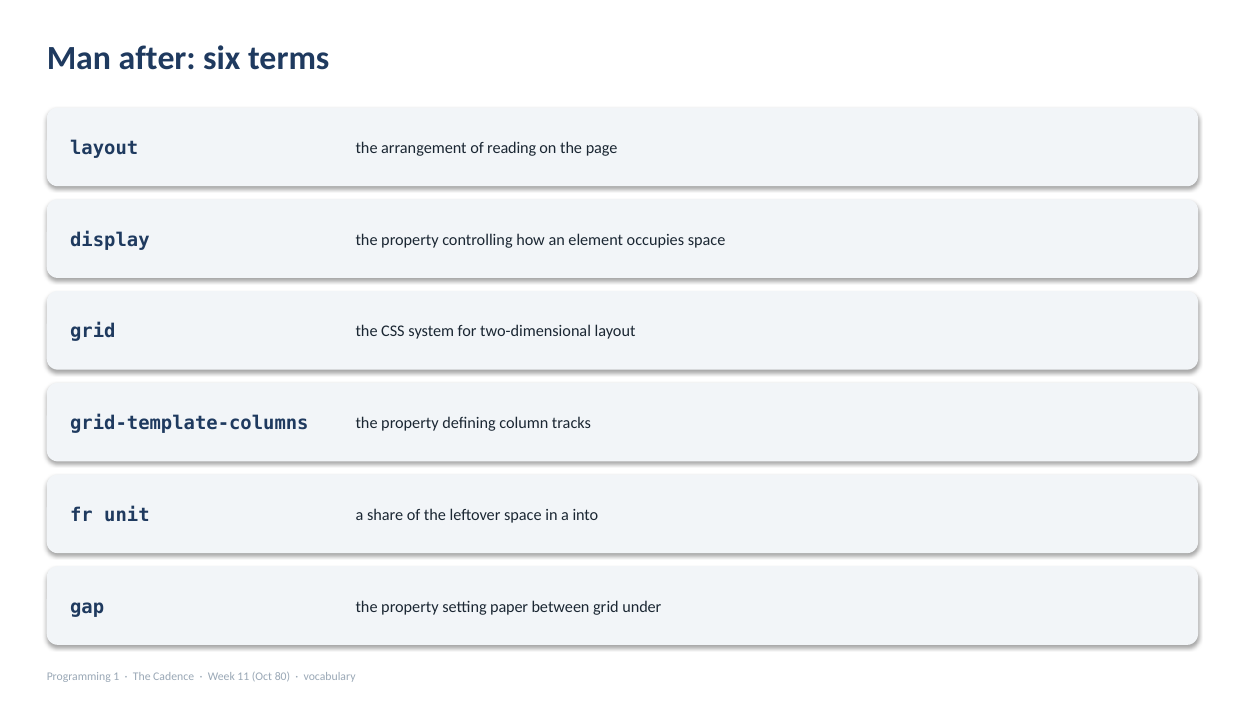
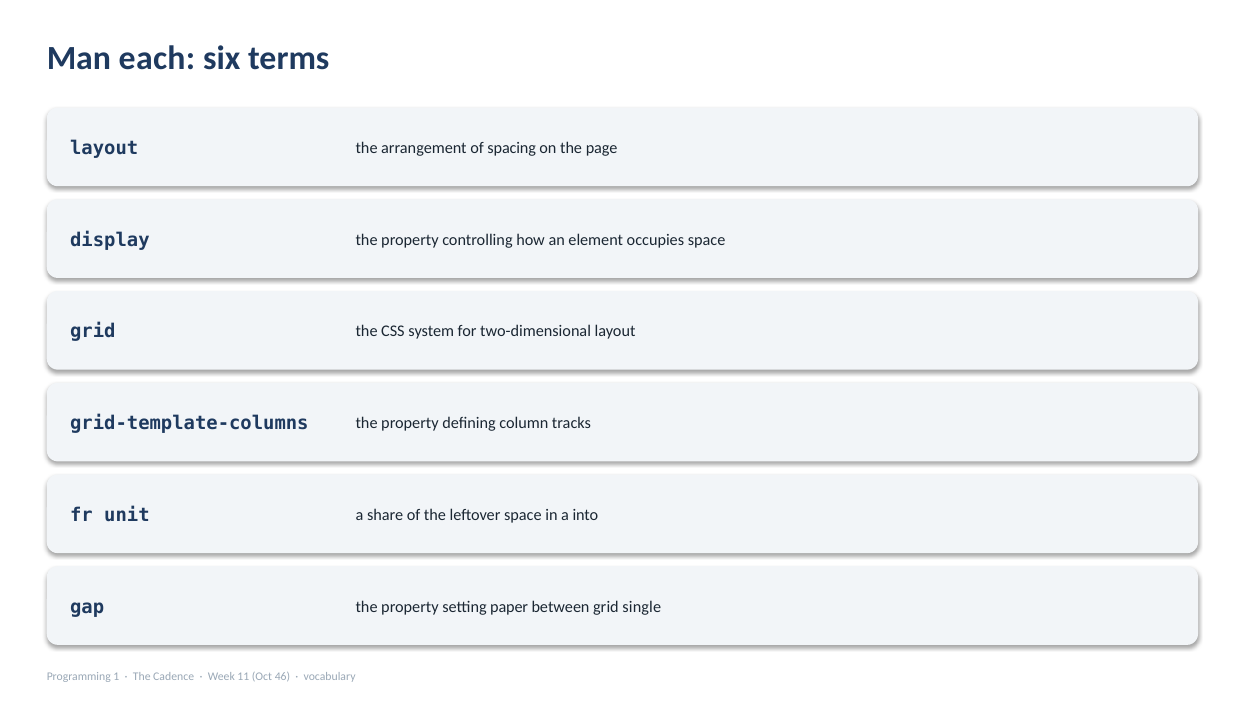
after: after -> each (157, 58)
reading: reading -> spacing (512, 148)
under: under -> single (642, 607)
80: 80 -> 46 (282, 676)
